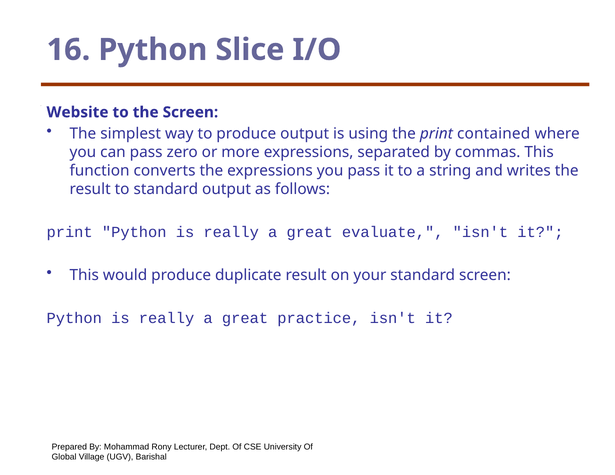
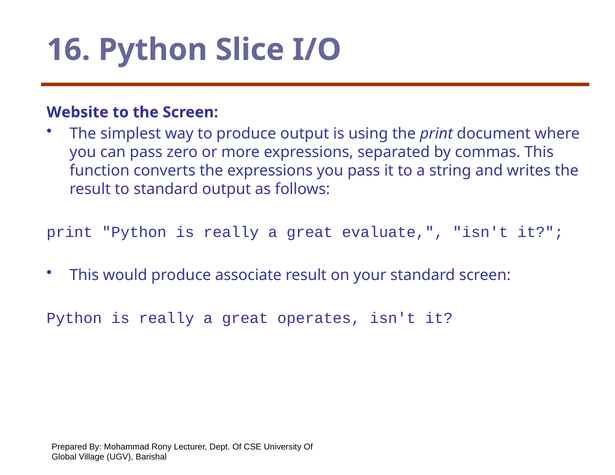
contained: contained -> document (494, 134)
duplicate: duplicate -> associate (248, 275)
practice: practice -> operates (319, 319)
